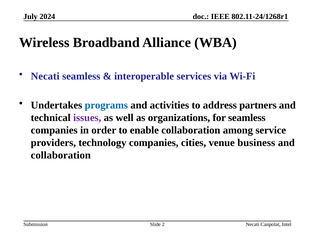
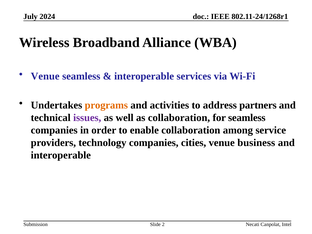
Necati: Necati -> Venue (45, 76)
programs colour: blue -> orange (106, 105)
as organizations: organizations -> collaboration (179, 118)
collaboration: collaboration -> interoperable (61, 155)
